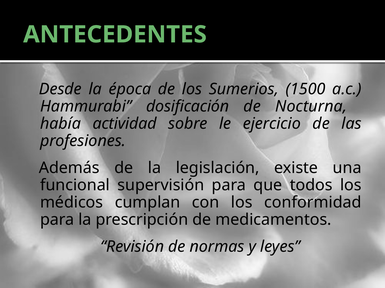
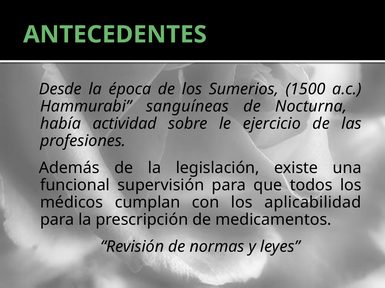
dosificación: dosificación -> sanguíneas (187, 107)
conformidad: conformidad -> aplicabilidad (313, 203)
